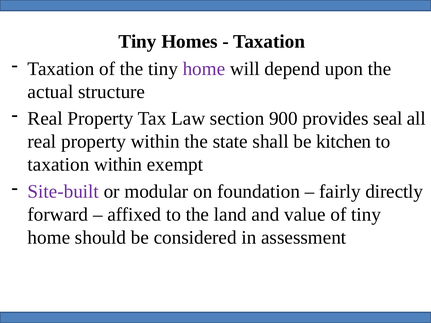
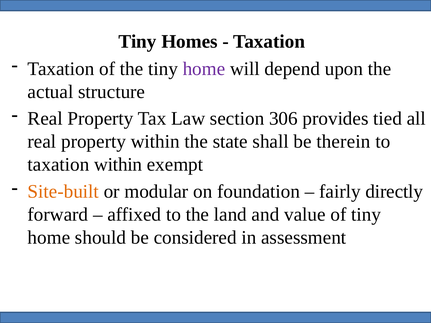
900: 900 -> 306 (283, 119)
seal: seal -> tied (388, 119)
kitchen: kitchen -> therein (343, 142)
Site-built colour: purple -> orange (63, 192)
